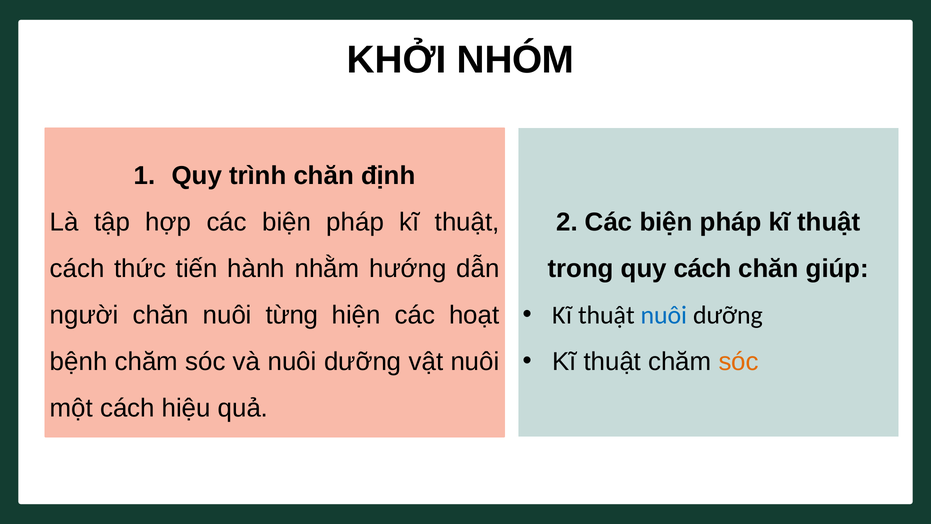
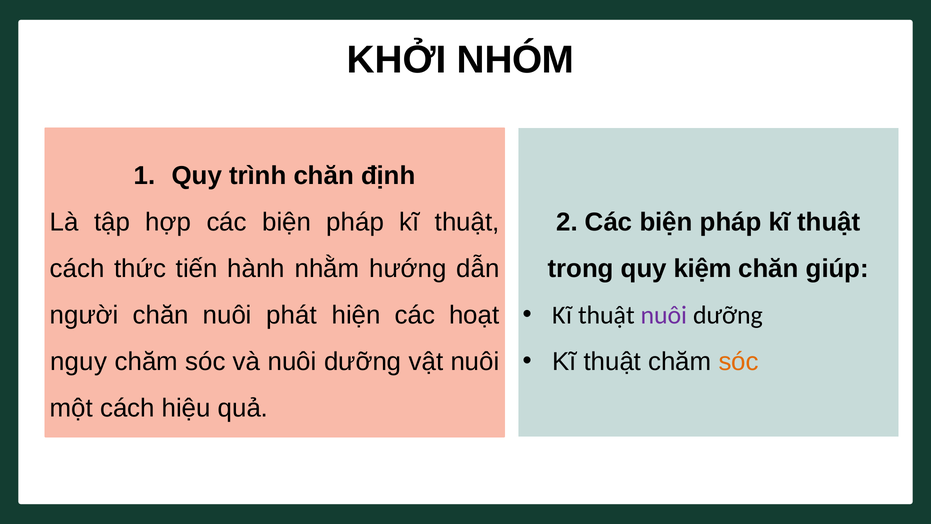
quy cách: cách -> kiệm (703, 268)
nuôi colour: blue -> purple (664, 315)
từng: từng -> phát (292, 315)
bệnh: bệnh -> nguy (79, 362)
